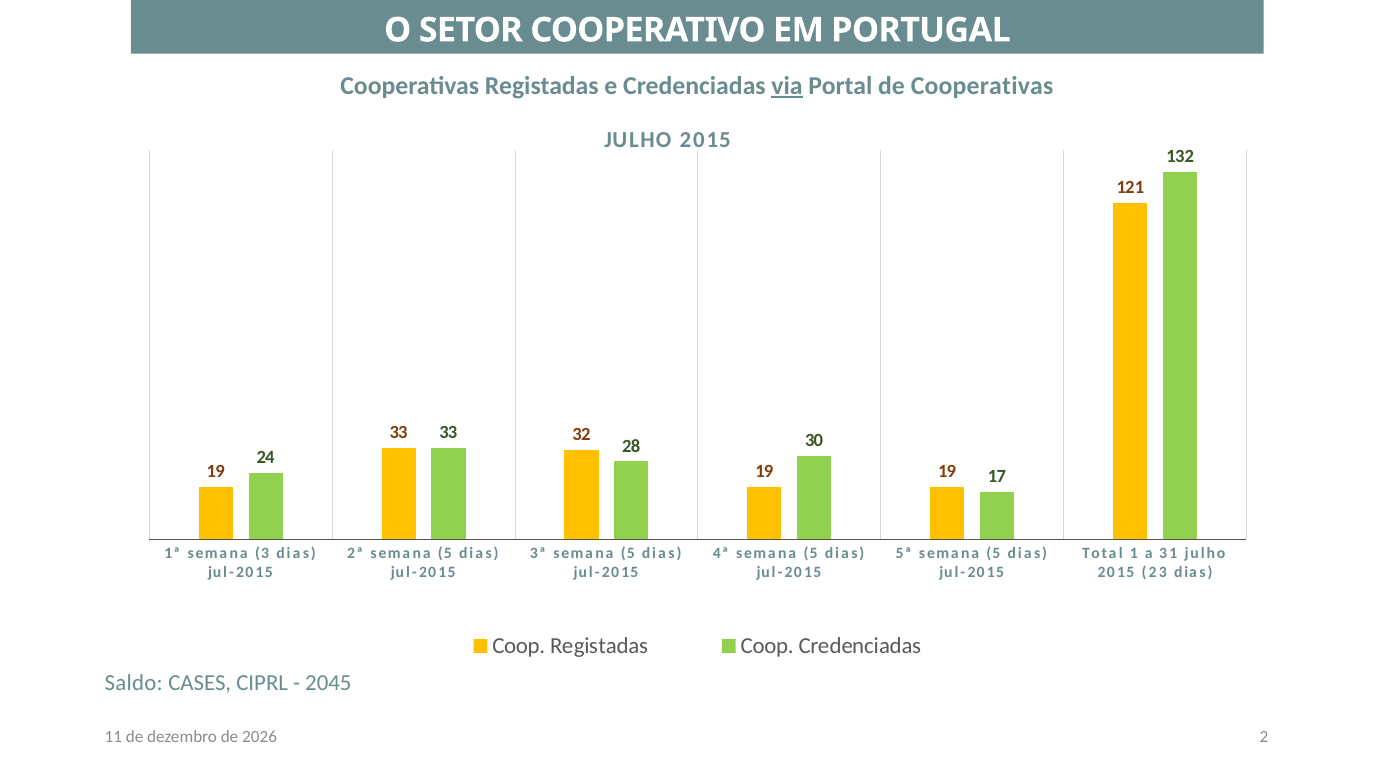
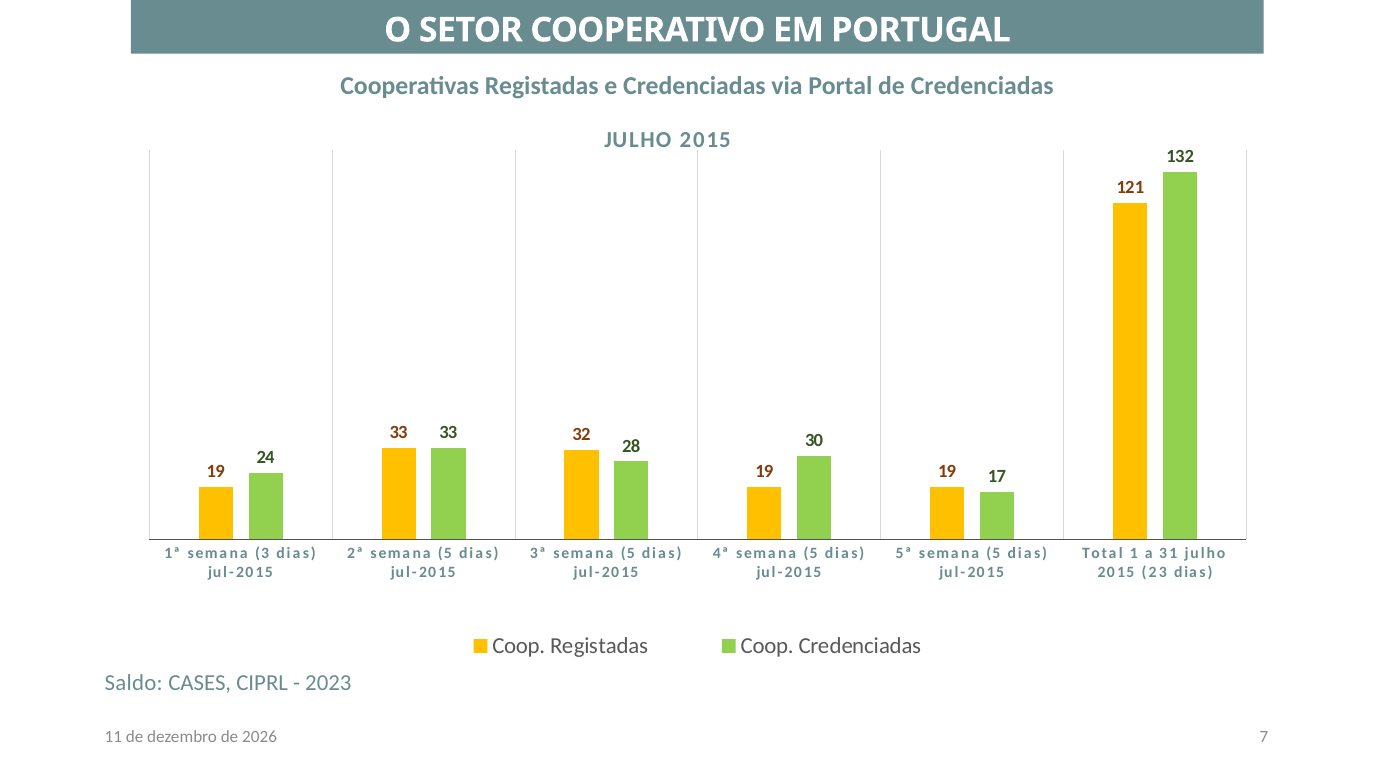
via underline: present -> none (787, 86)
de Cooperativas: Cooperativas -> Credenciadas (982, 86)
2045: 2045 -> 2023 (328, 684)
2: 2 -> 7 (1264, 737)
